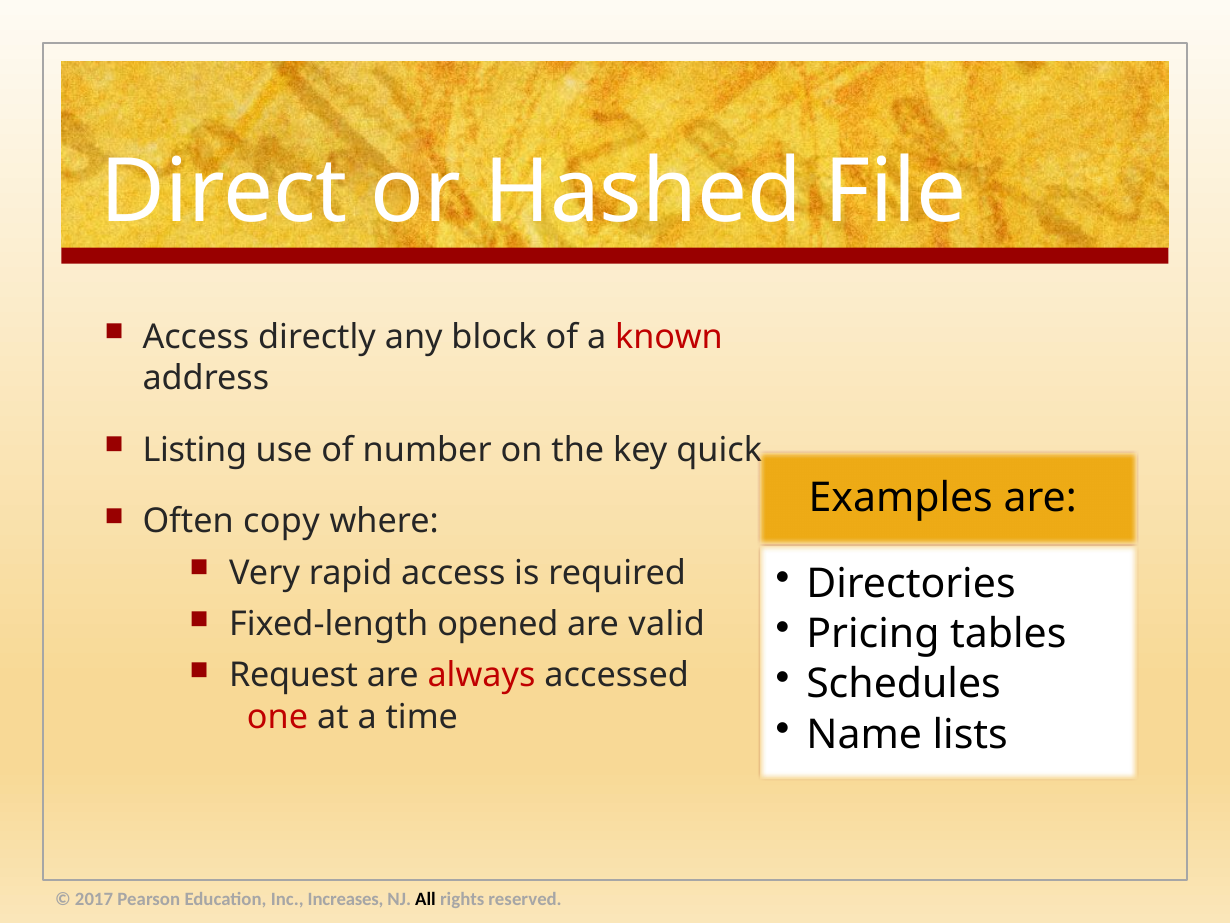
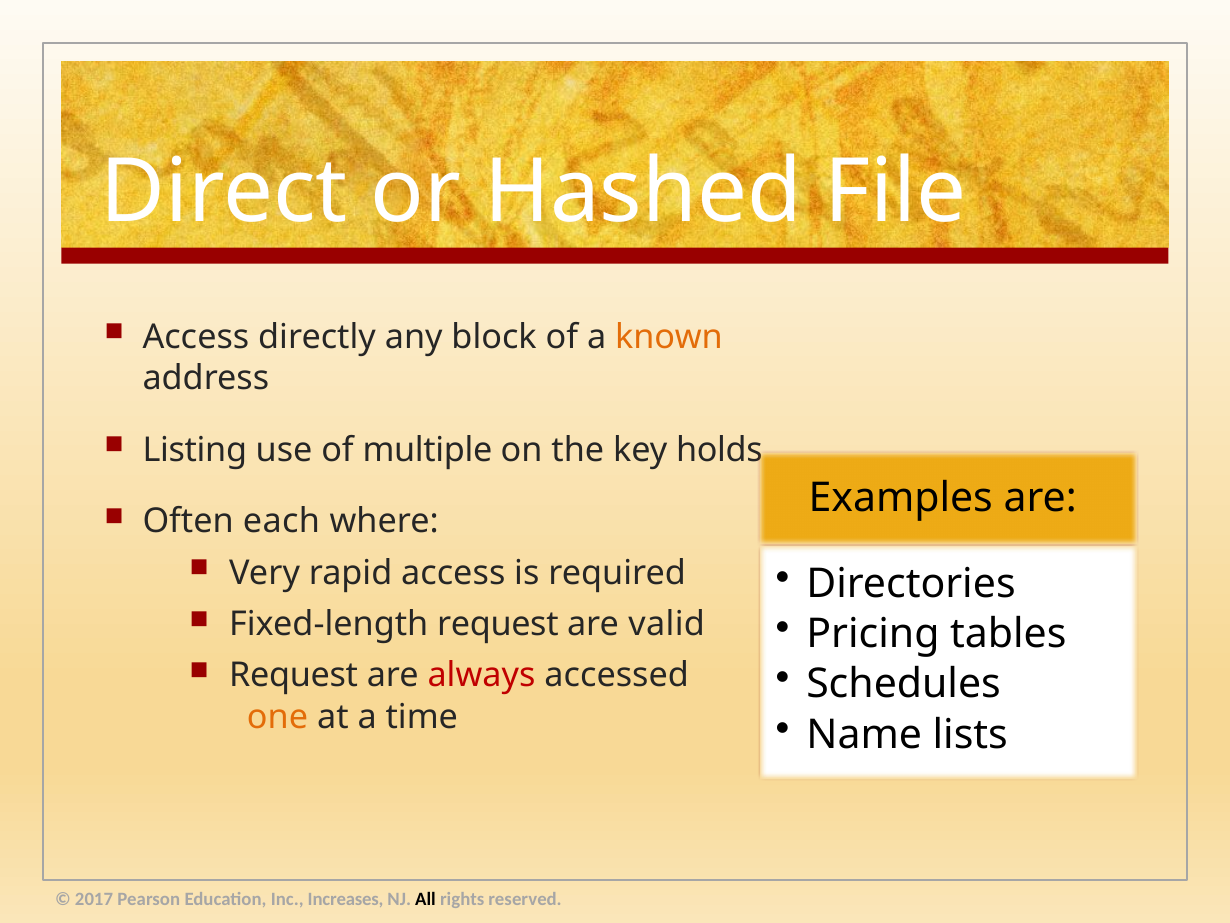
known colour: red -> orange (669, 337)
number: number -> multiple (427, 449)
quick: quick -> holds (719, 449)
copy: copy -> each (281, 521)
Fixed-length opened: opened -> request (498, 624)
one colour: red -> orange (278, 716)
